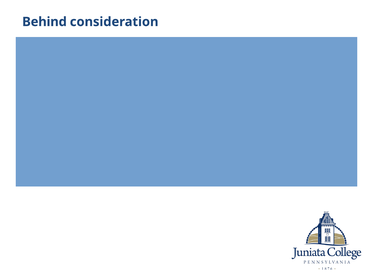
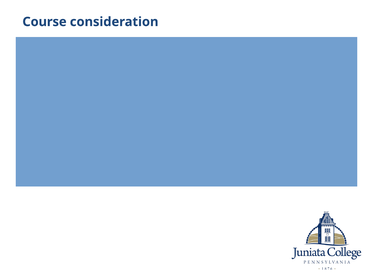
Behind: Behind -> Course (44, 22)
